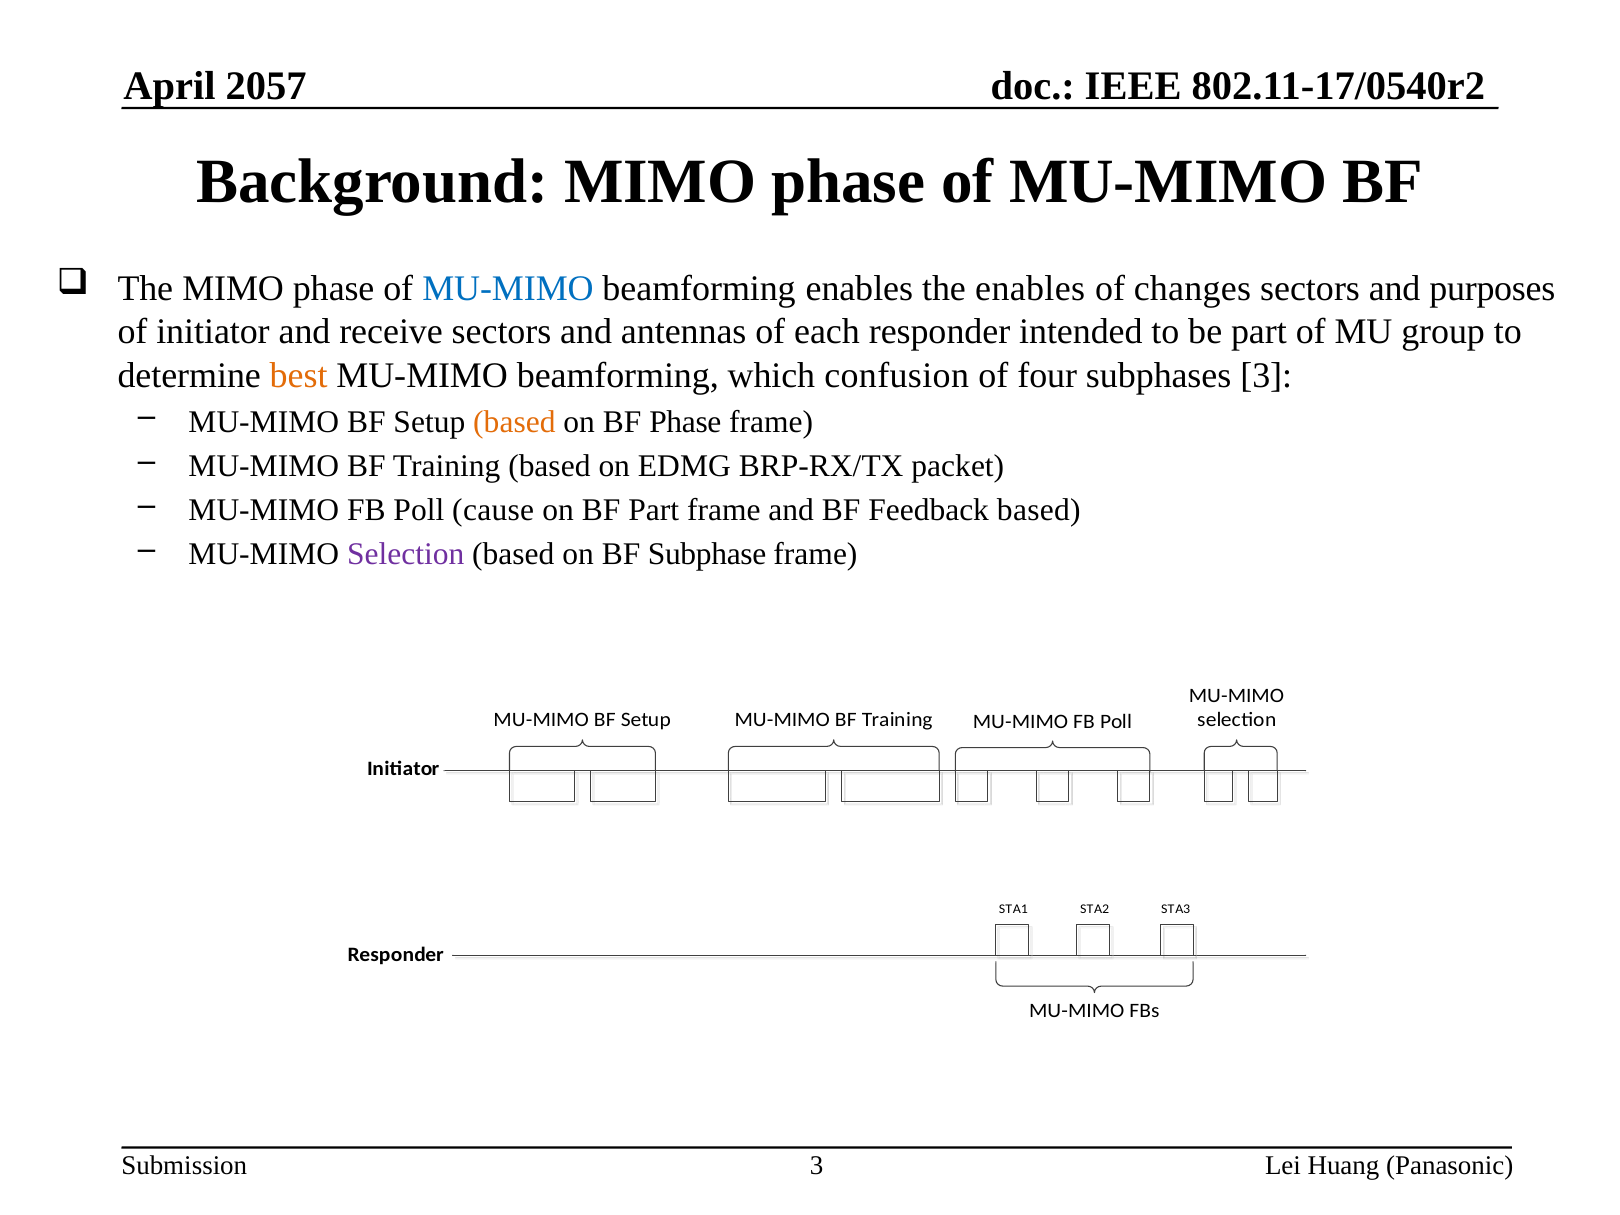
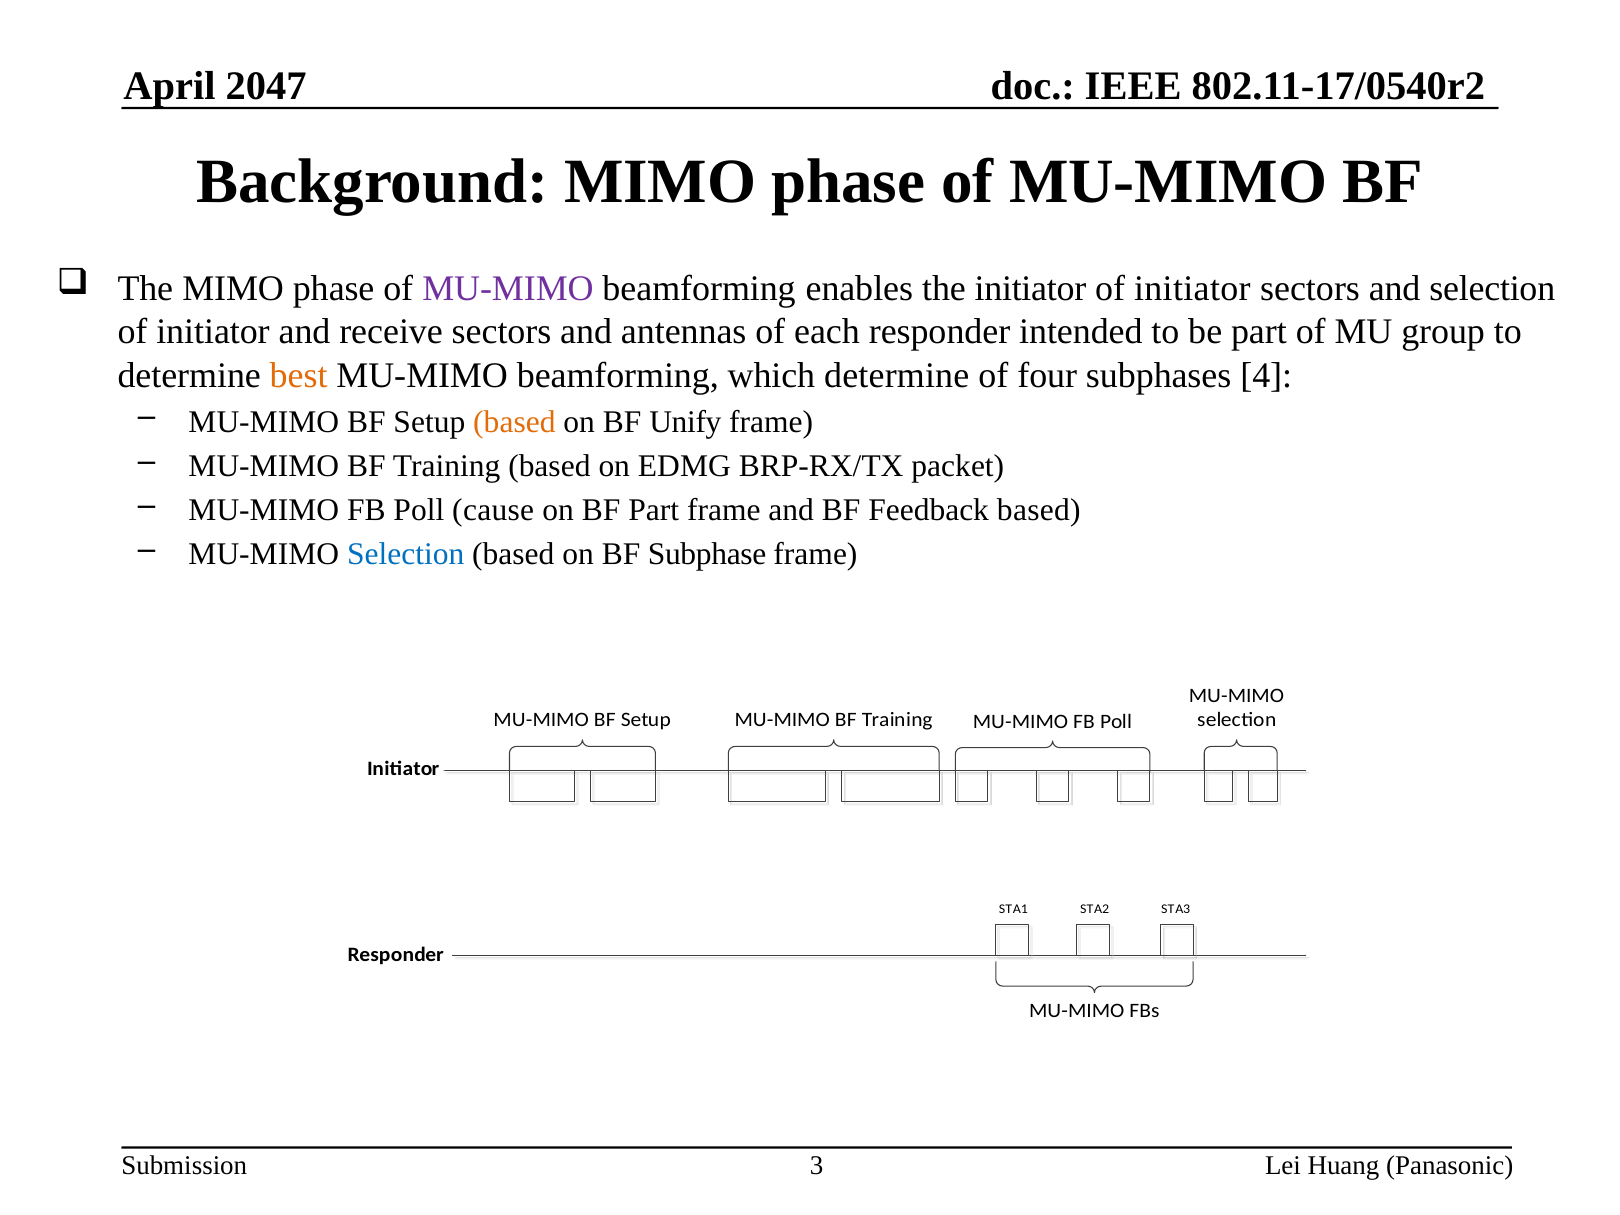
2057: 2057 -> 2047 (266, 86)
MU-MIMO colour: blue -> purple (508, 289)
the enables: enables -> initiator (1030, 289)
changes: changes -> initiator (1192, 289)
and purposes: purposes -> selection (1492, 289)
which confusion: confusion -> determine (897, 375)
subphases 3: 3 -> 4 (1266, 375)
BF Phase: Phase -> Unify (685, 422)
Selection colour: purple -> blue (406, 554)
